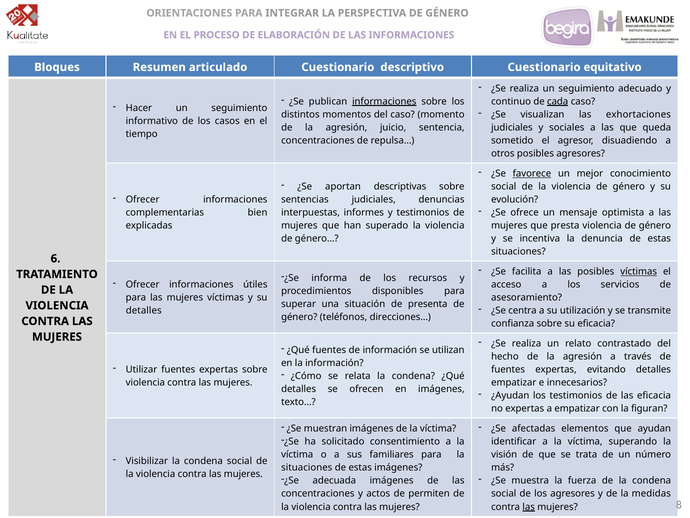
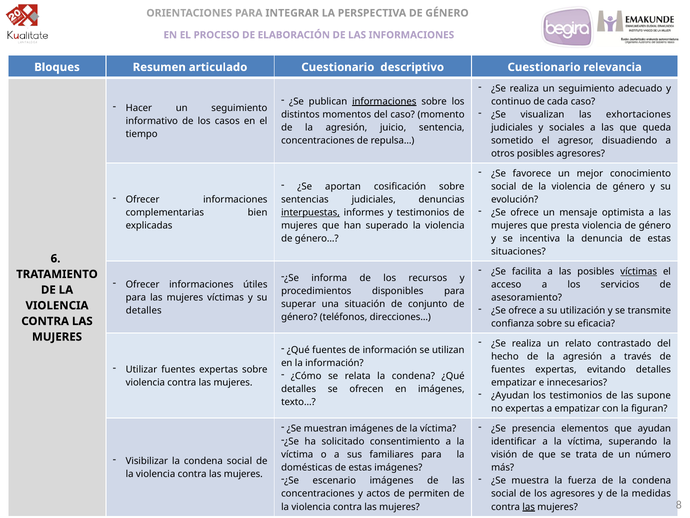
equitativo: equitativo -> relevancia (613, 67)
cada underline: present -> none (558, 101)
favorece underline: present -> none (532, 173)
descriptivas: descriptivas -> cosificación (400, 186)
interpuestas underline: none -> present (311, 212)
presenta: presenta -> conjunto (428, 304)
centra: centra -> ofrece (522, 310)
las eficacia: eficacia -> supone (654, 395)
afectadas: afectadas -> presencia (534, 428)
situaciones: situaciones -> domésticas (307, 467)
adecuada: adecuada -> escenario (334, 480)
